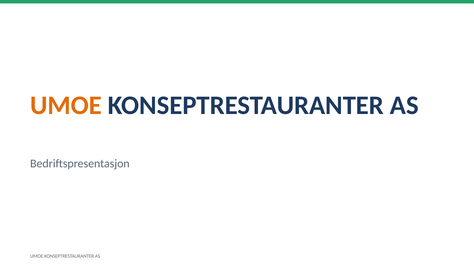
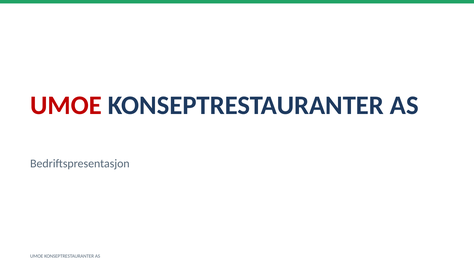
UMOE colour: orange -> red (66, 105)
